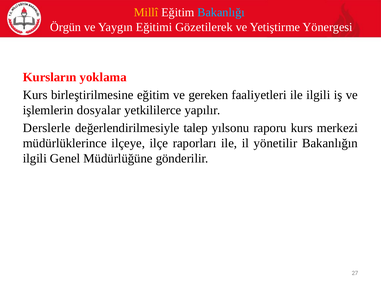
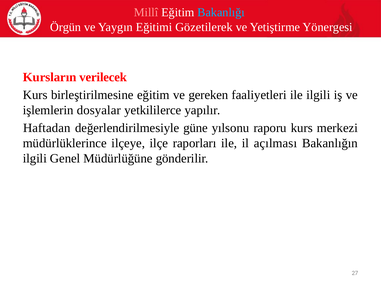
Millî colour: yellow -> pink (146, 12)
yoklama: yoklama -> verilecek (103, 77)
Derslerle: Derslerle -> Haftadan (47, 128)
talep: talep -> güne (196, 128)
yönetilir: yönetilir -> açılması (275, 143)
